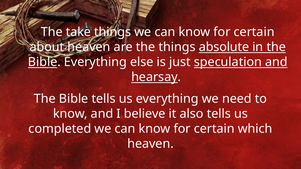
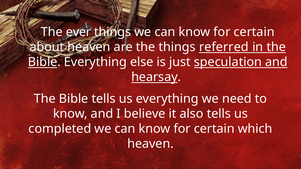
take: take -> ever (79, 32)
absolute: absolute -> referred (224, 47)
